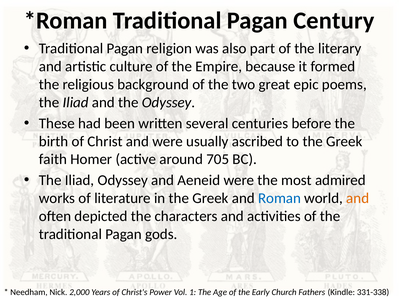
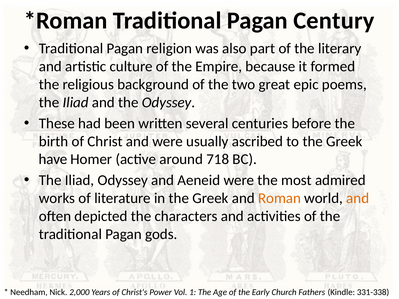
faith: faith -> have (53, 159)
705: 705 -> 718 (218, 159)
Roman colour: blue -> orange (280, 198)
